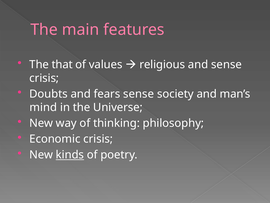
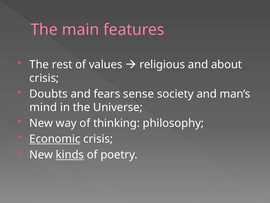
that: that -> rest (62, 64)
and sense: sense -> about (227, 64)
Economic underline: none -> present (55, 139)
